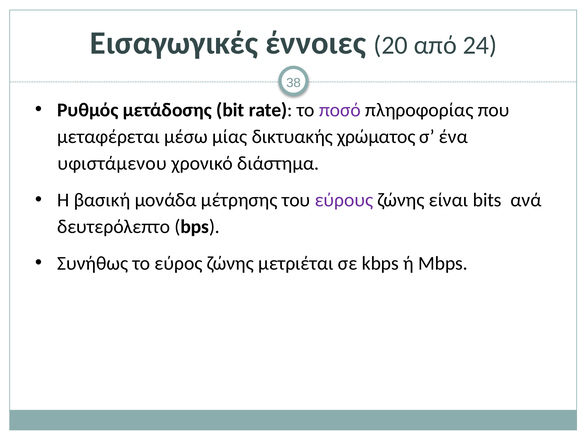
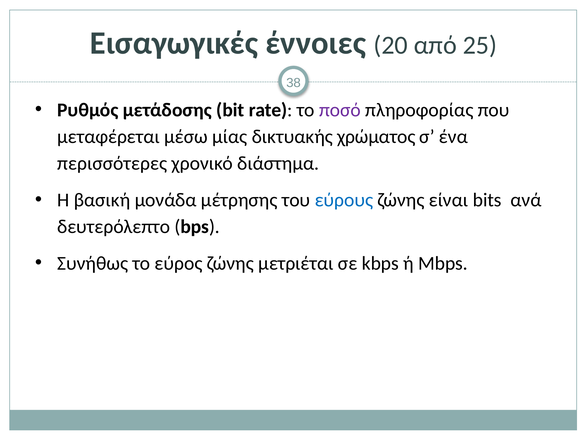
24: 24 -> 25 (480, 45)
υφιστάμενου: υφιστάμενου -> περισσότερες (112, 164)
εύρους colour: purple -> blue (344, 200)
